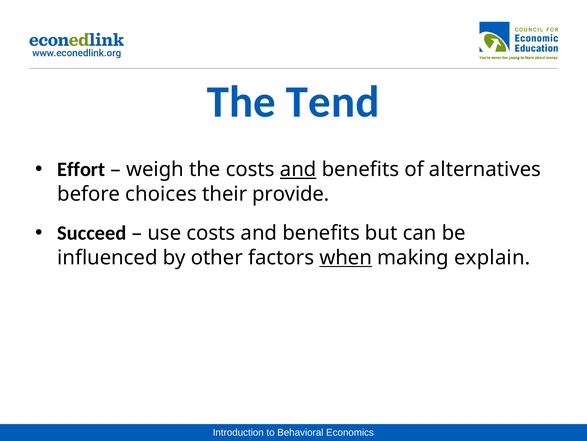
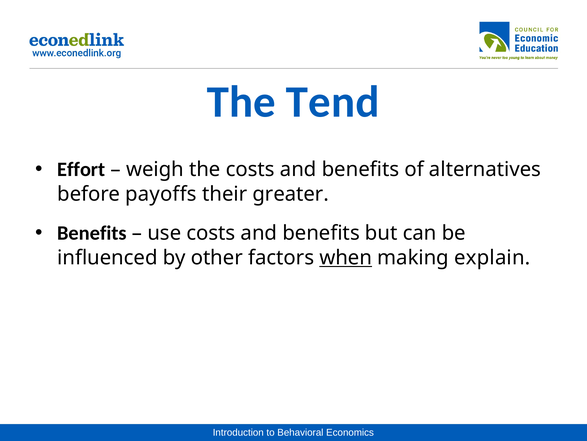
and underline: present -> none (298, 169)
choices: choices -> payoffs (161, 194)
provide: provide -> greater (291, 194)
Succeed: Succeed -> Benefits (92, 233)
